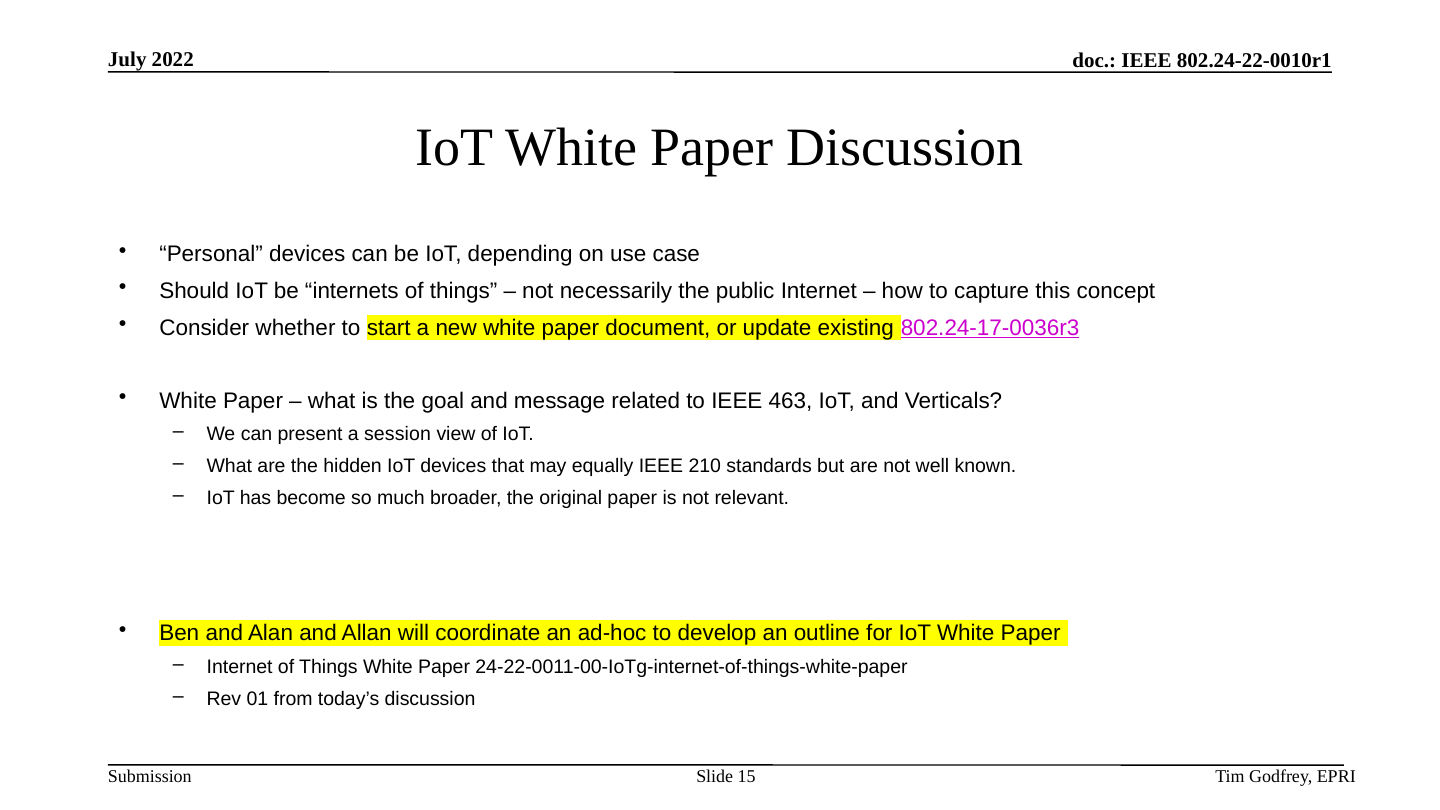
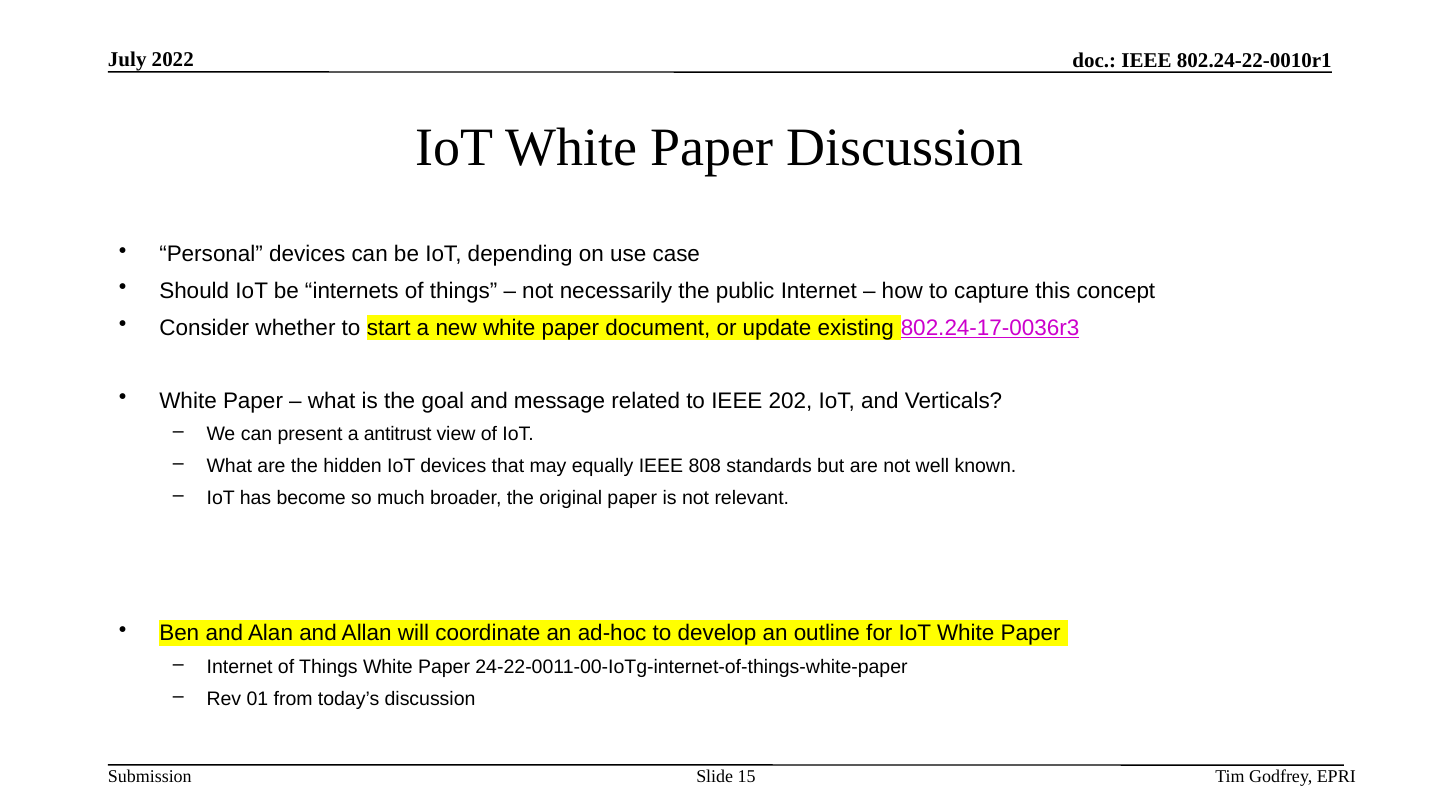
463: 463 -> 202 (791, 401)
session: session -> antitrust (398, 434)
210: 210 -> 808 (705, 466)
